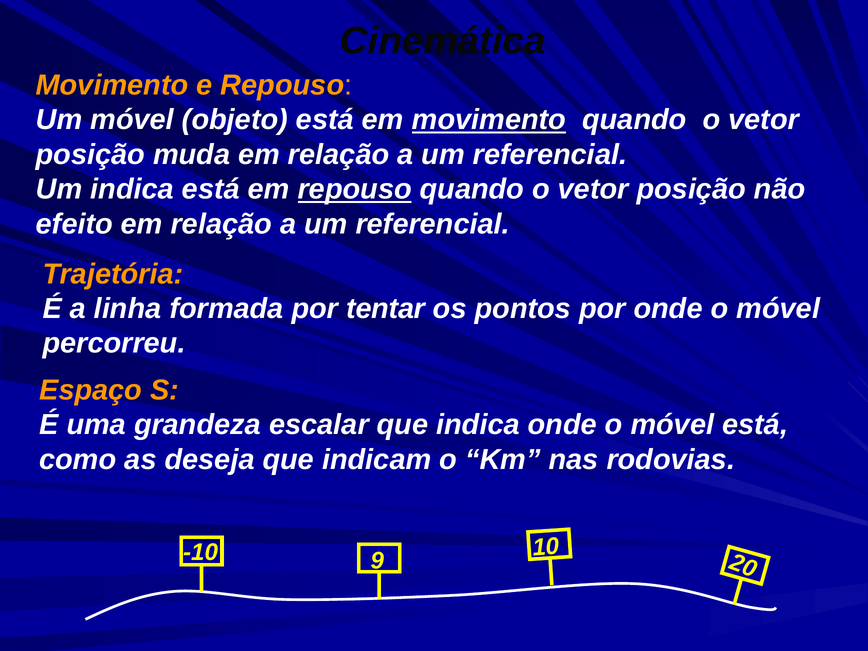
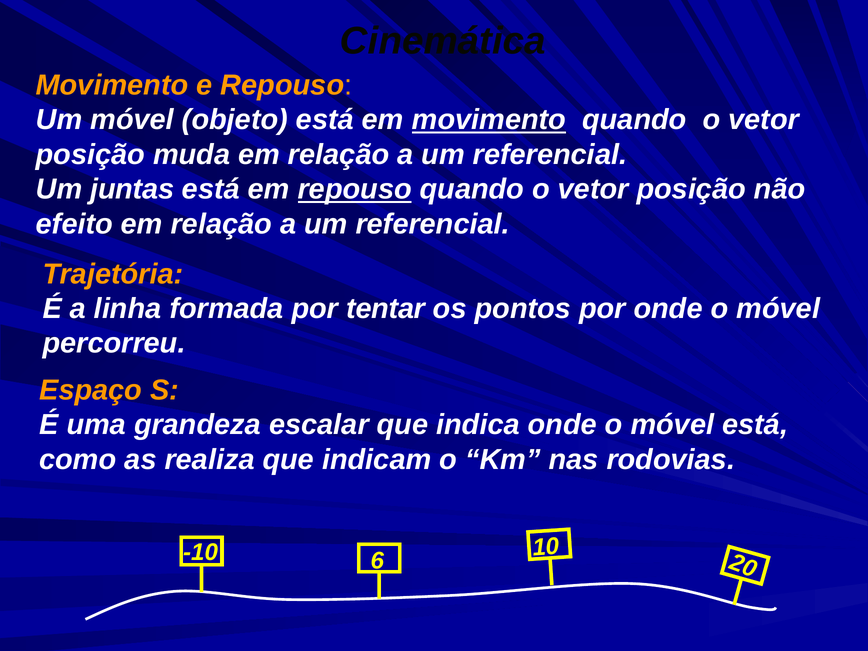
Um indica: indica -> juntas (132, 189)
deseja: deseja -> realiza (210, 460)
9: 9 -> 6 (377, 561)
